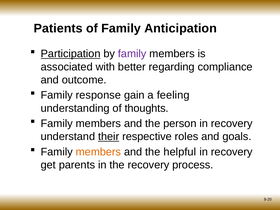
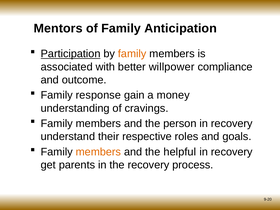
Patients: Patients -> Mentors (58, 28)
family colour: purple -> orange (132, 54)
regarding: regarding -> willpower (172, 67)
feeling: feeling -> money (173, 95)
thoughts: thoughts -> cravings (147, 108)
their underline: present -> none (109, 137)
